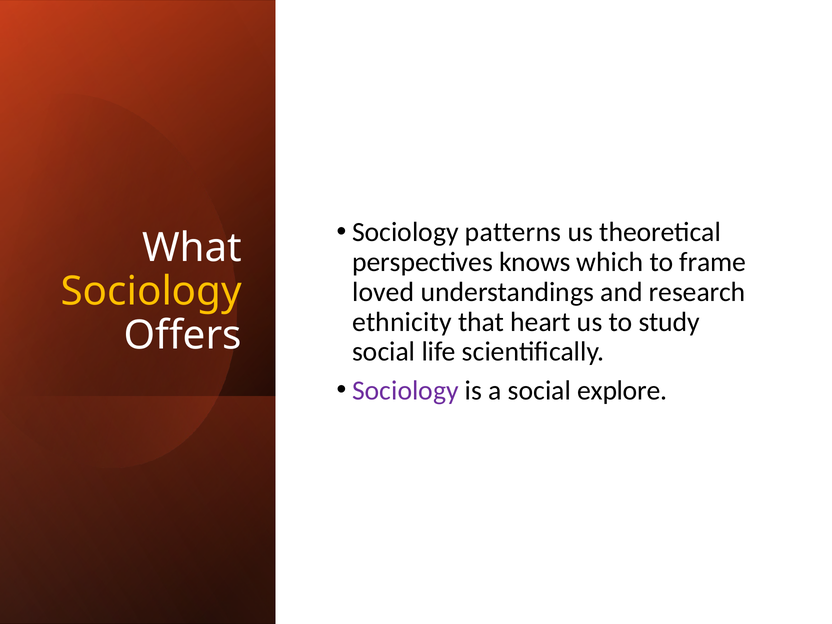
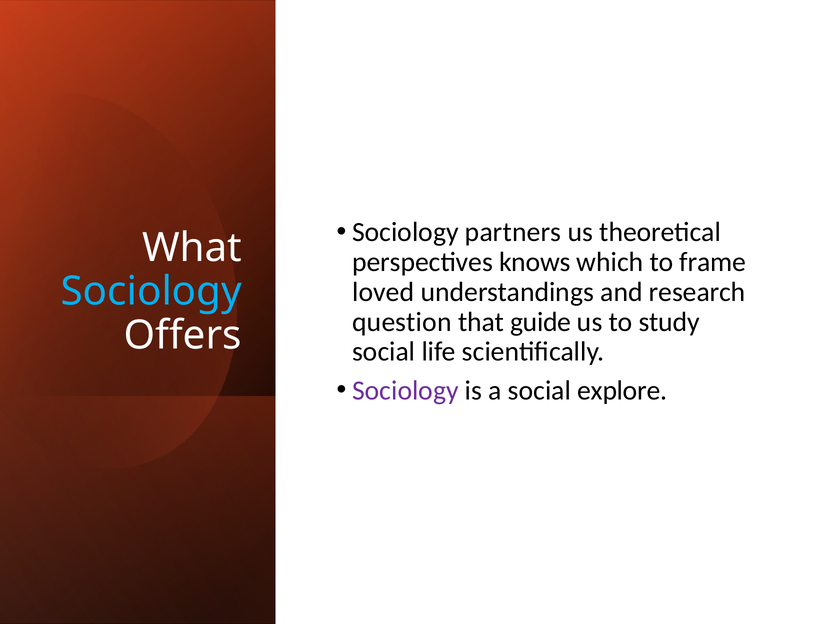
patterns: patterns -> partners (513, 232)
Sociology colour: yellow -> light blue (151, 292)
ethnicity: ethnicity -> question (402, 322)
heart: heart -> guide (541, 322)
